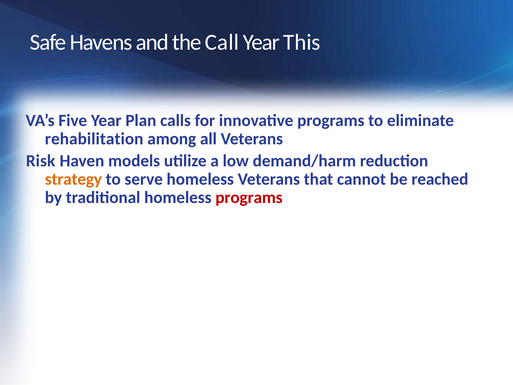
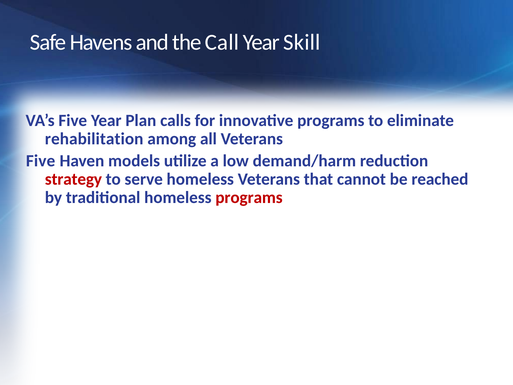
This: This -> Skill (302, 42)
Risk: Risk -> Five (41, 161)
strategy colour: orange -> red (73, 179)
